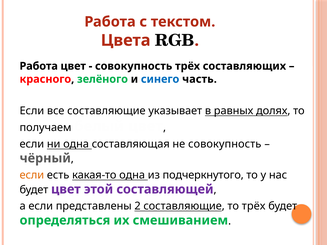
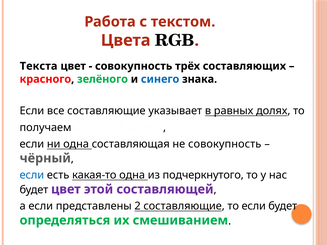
Работа: Работа -> Текста (39, 66)
часть: часть -> знака (200, 79)
если colour: orange -> blue (32, 175)
то трёх: трёх -> если (254, 206)
